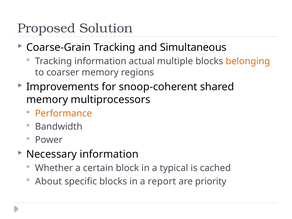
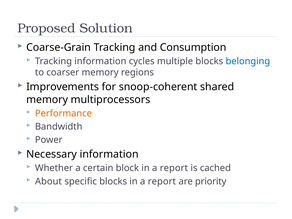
Simultaneous: Simultaneous -> Consumption (193, 47)
actual: actual -> cycles (142, 61)
belonging colour: orange -> blue (248, 61)
block in a typical: typical -> report (174, 168)
